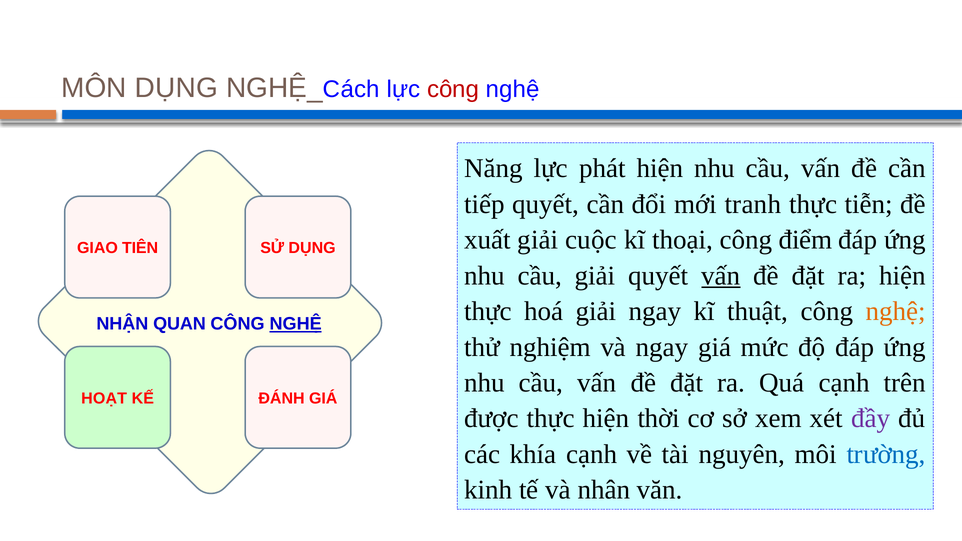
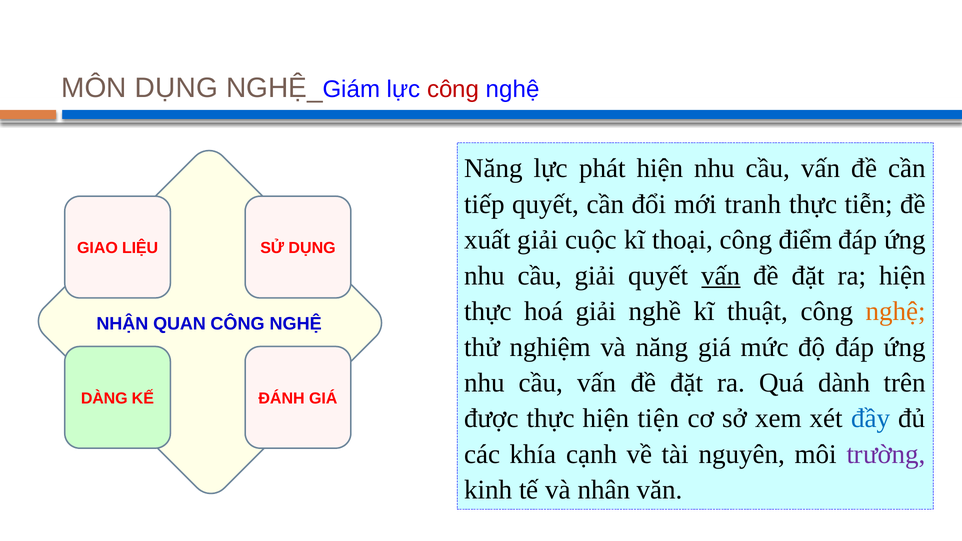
Cách: Cách -> Giám (352, 89)
TIÊN: TIÊN -> LIỆU (140, 248)
giải ngay: ngay -> nghề (655, 312)
NGHỆ underline: present -> none (296, 324)
và ngay: ngay -> năng (662, 347)
Quá cạnh: cạnh -> dành (844, 383)
HOẠT: HOẠT -> DÀNG (104, 399)
thời: thời -> tiện (658, 419)
đầy colour: purple -> blue (871, 419)
trường colour: blue -> purple (886, 455)
